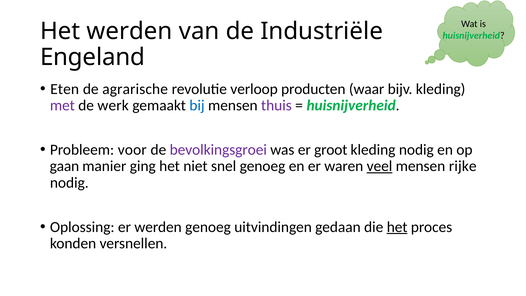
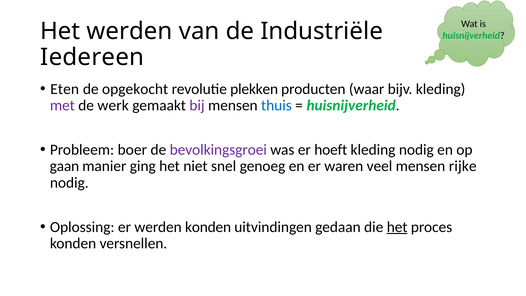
Engeland: Engeland -> Iedereen (92, 57)
agrarische: agrarische -> opgekocht (135, 89)
verloop: verloop -> plekken (254, 89)
bij colour: blue -> purple (197, 106)
thuis colour: purple -> blue (276, 106)
voor: voor -> boer (132, 150)
groot: groot -> hoeft (331, 150)
veel underline: present -> none (379, 166)
werden genoeg: genoeg -> konden (208, 227)
